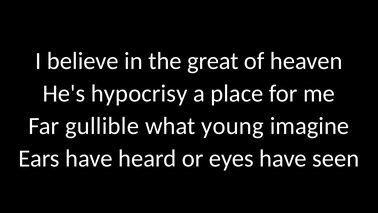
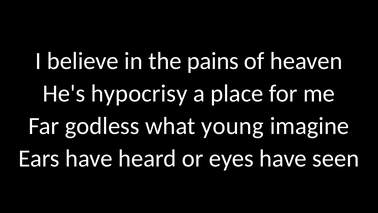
great: great -> pains (213, 61)
gullible: gullible -> godless (102, 126)
